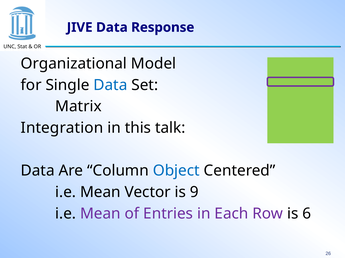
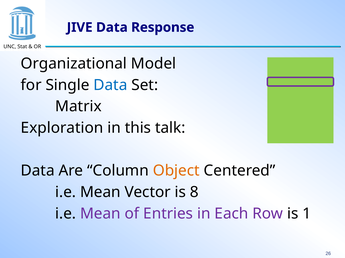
Integration: Integration -> Exploration (62, 128)
Object colour: blue -> orange (176, 171)
9: 9 -> 8 (194, 193)
6: 6 -> 1 (307, 214)
